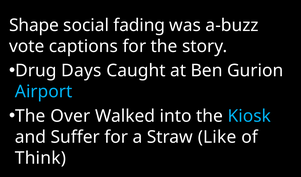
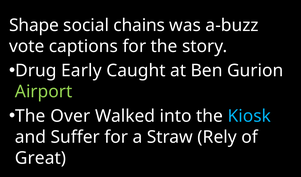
fading: fading -> chains (139, 25)
Days: Days -> Early (81, 70)
Airport colour: light blue -> light green (44, 91)
Like: Like -> Rely (217, 137)
Think: Think -> Great (41, 157)
